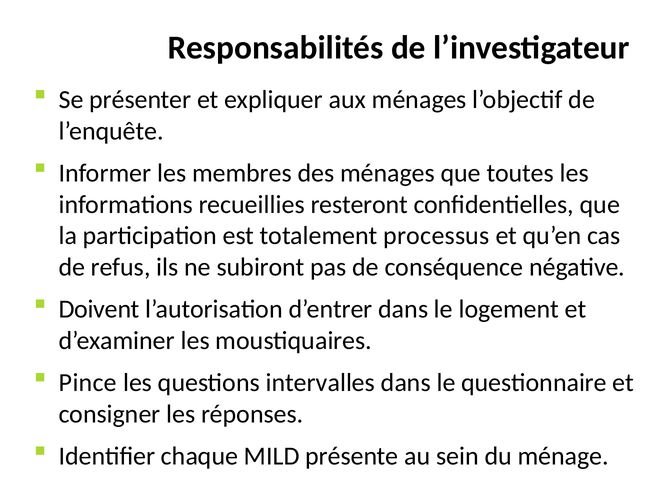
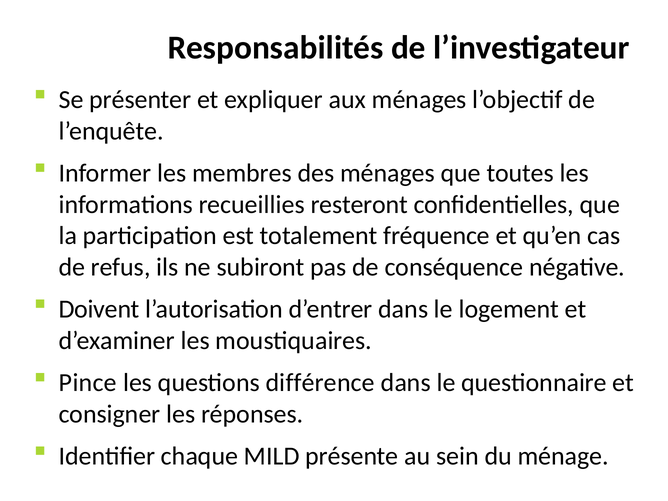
processus: processus -> fréquence (437, 236)
intervalles: intervalles -> différence (320, 383)
